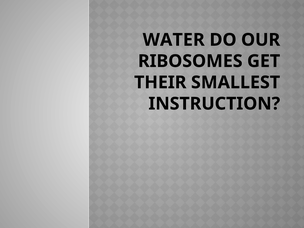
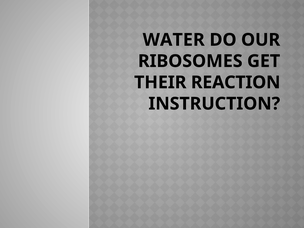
SMALLEST: SMALLEST -> REACTION (236, 82)
